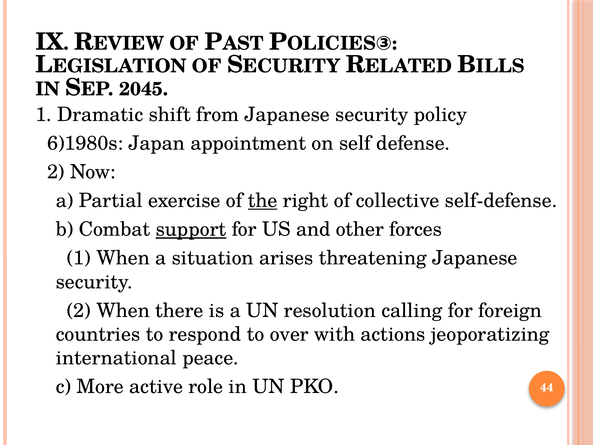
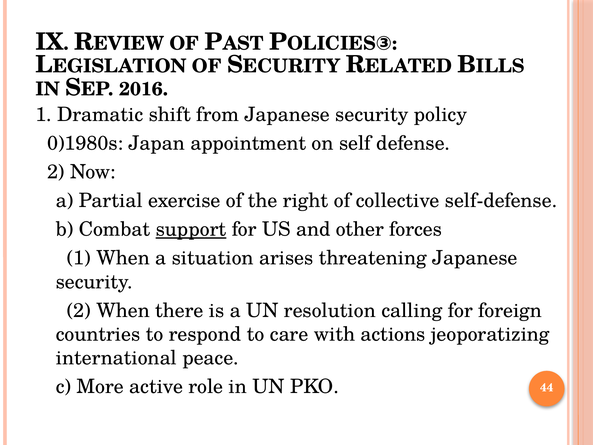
2045: 2045 -> 2016 (144, 89)
6)1980s: 6)1980s -> 0)1980s (85, 143)
the underline: present -> none (263, 201)
over: over -> care (289, 334)
